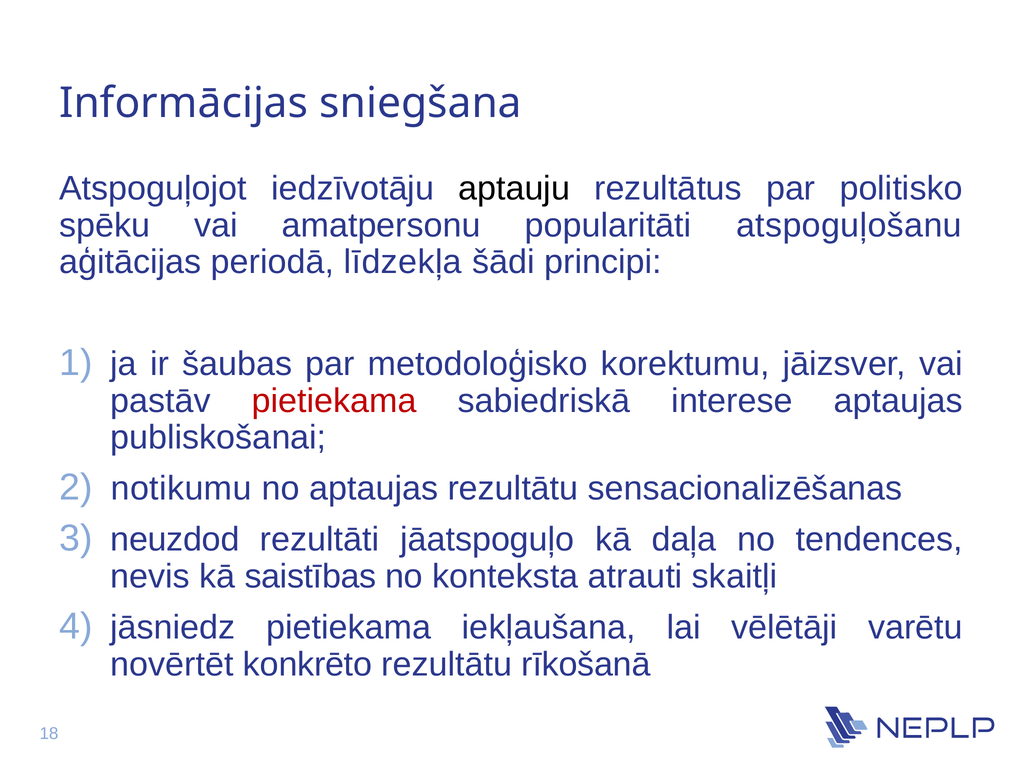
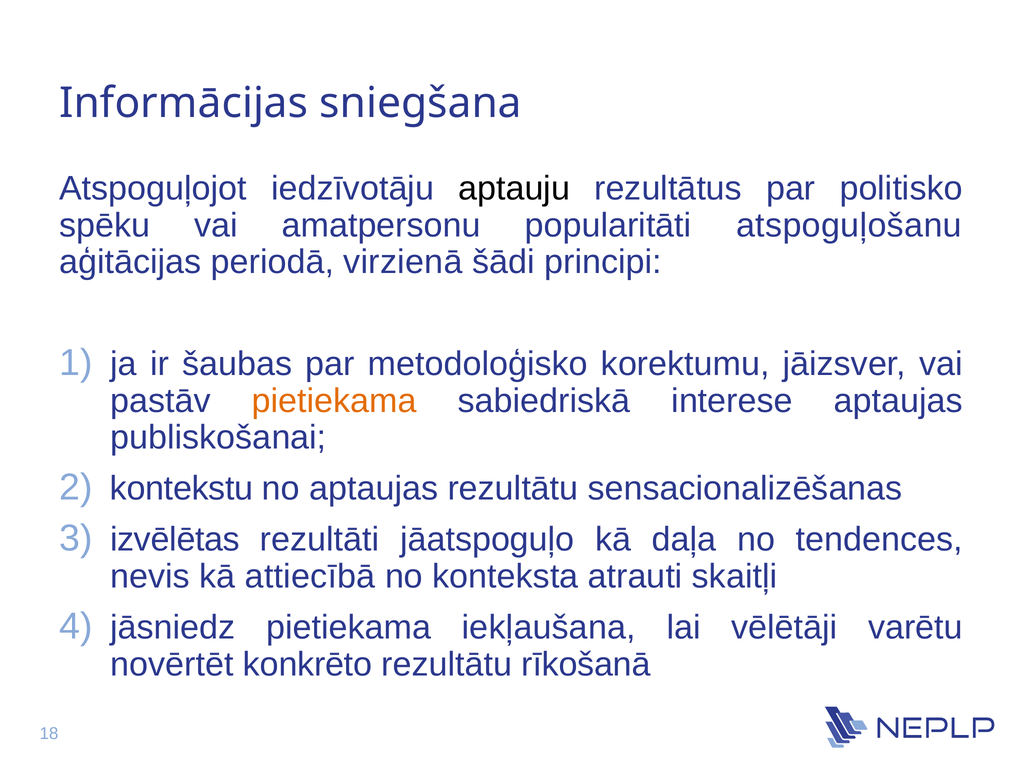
līdzekļa: līdzekļa -> virzienā (403, 262)
pietiekama colour: red -> orange (334, 401)
notikumu: notikumu -> kontekstu (182, 489)
neuzdod: neuzdod -> izvēlētas (175, 540)
saistības: saistības -> attiecībā (310, 577)
